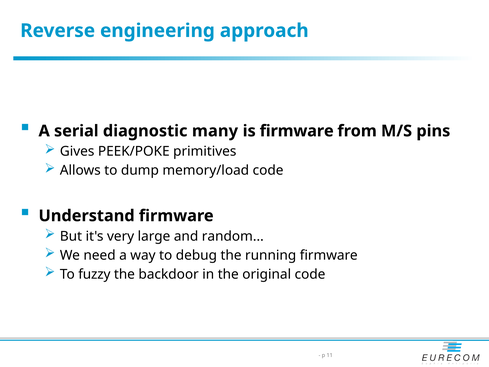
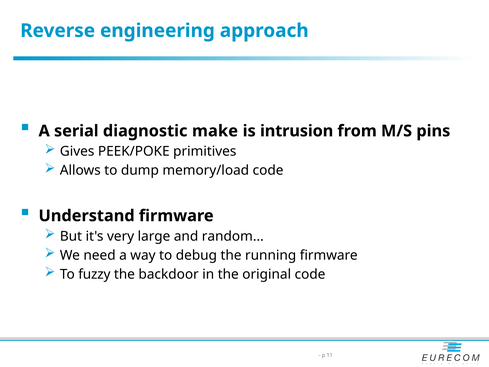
many: many -> make (215, 131)
is firmware: firmware -> intrusion (297, 131)
